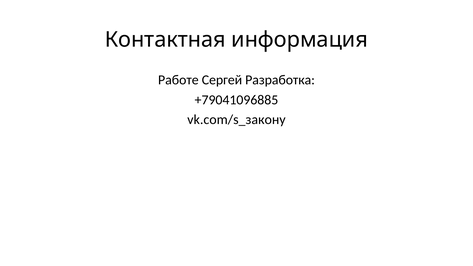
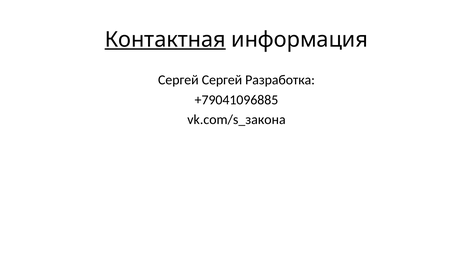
Контактная underline: none -> present (165, 40)
Работе: Работе -> Сергей (178, 80)
vk.com/s_закону: vk.com/s_закону -> vk.com/s_закона (236, 120)
